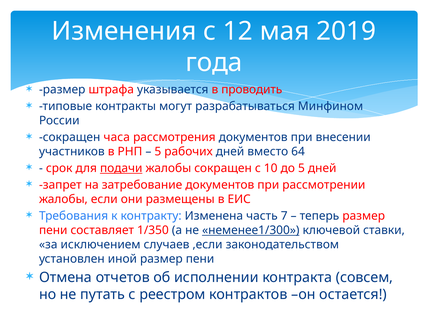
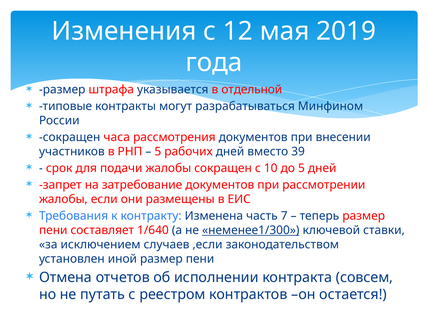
проводить: проводить -> отдельной (252, 90)
64: 64 -> 39 (298, 152)
подачи underline: present -> none (121, 168)
1/350: 1/350 -> 1/640 (153, 230)
